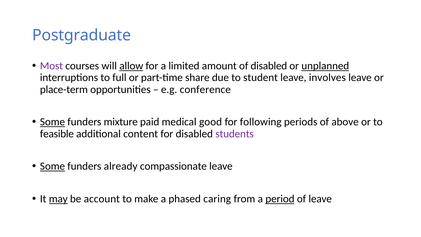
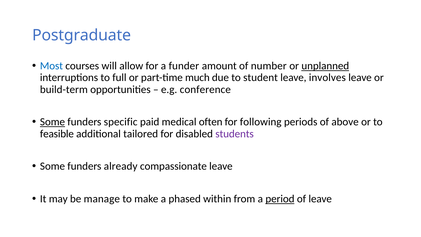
Most colour: purple -> blue (51, 66)
allow underline: present -> none (131, 66)
limited: limited -> funder (184, 66)
of disabled: disabled -> number (269, 66)
share: share -> much (197, 78)
place-term: place-term -> build-term (64, 89)
mixture: mixture -> specific (121, 122)
good: good -> often (211, 122)
content: content -> tailored (141, 134)
Some underline: present -> none (52, 166)
may underline: present -> none (58, 199)
account: account -> manage (102, 199)
caring: caring -> within (217, 199)
